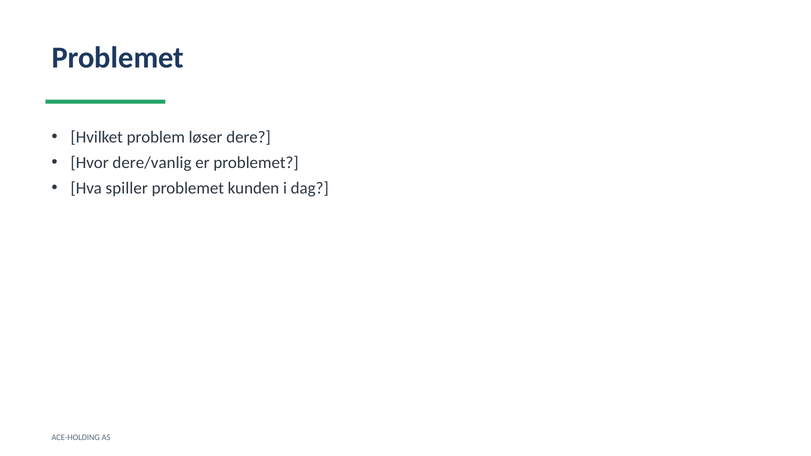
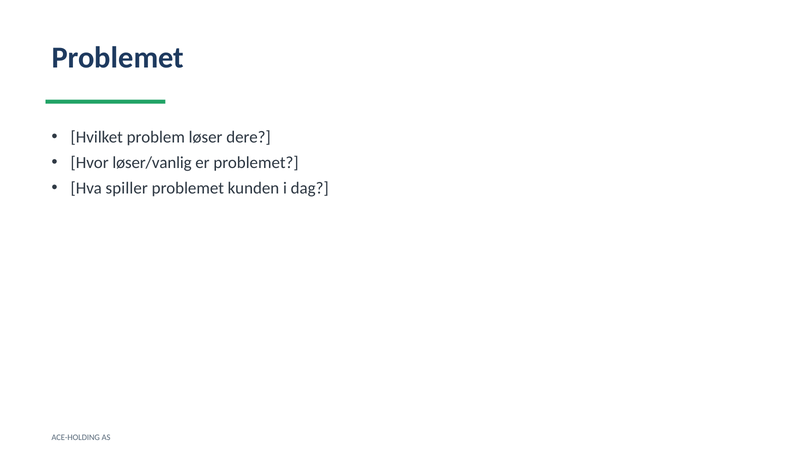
dere/vanlig: dere/vanlig -> løser/vanlig (152, 163)
